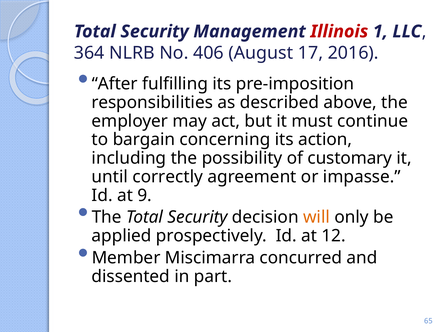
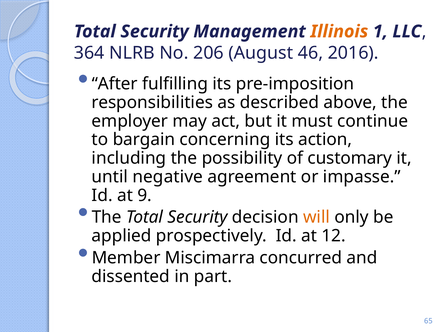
Illinois colour: red -> orange (339, 32)
406: 406 -> 206 (209, 53)
17: 17 -> 46 (311, 53)
correctly: correctly -> negative (168, 177)
